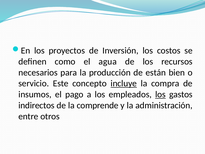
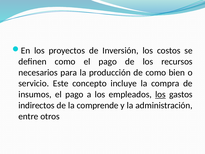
como el agua: agua -> pago (108, 61)
de están: están -> como (156, 72)
incluye underline: present -> none (124, 83)
